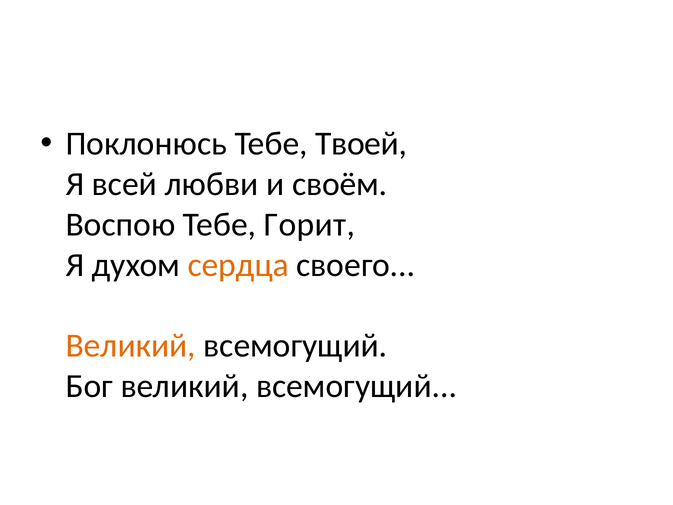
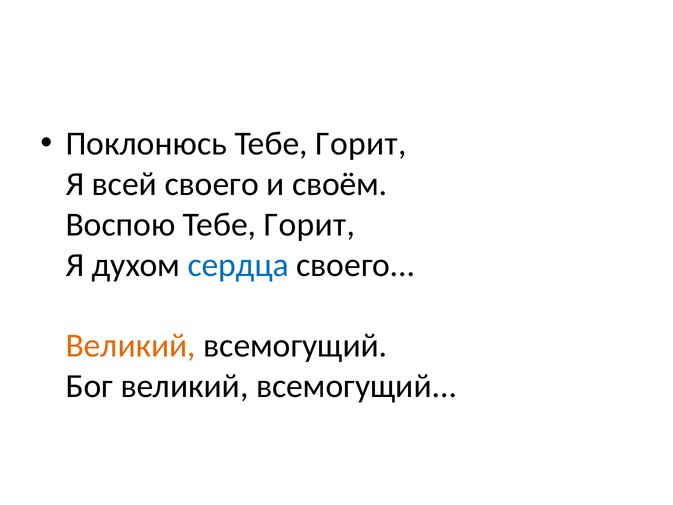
Поклонюсь Тебе Твоей: Твоей -> Горит (361, 144)
всей любви: любви -> своего (212, 184)
сердца colour: orange -> blue (238, 265)
